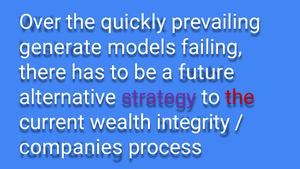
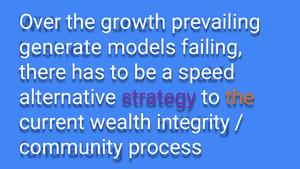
quickly: quickly -> growth (133, 22)
future: future -> speed (207, 72)
the colour: red -> orange (240, 97)
companies: companies -> community (71, 147)
